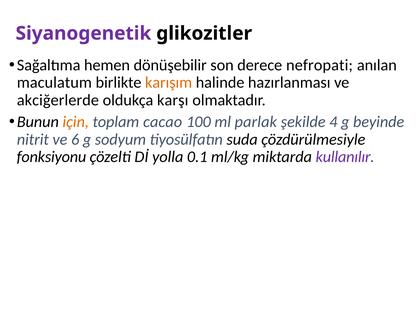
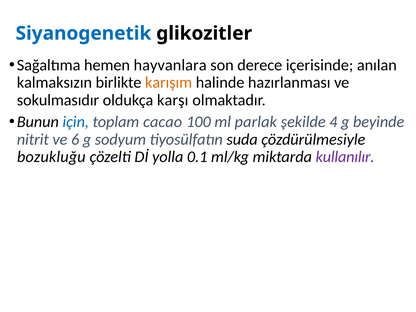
Siyanogenetik colour: purple -> blue (83, 33)
dönüşebilir: dönüşebilir -> hayvanlara (170, 65)
nefropati: nefropati -> içerisinde (320, 65)
maculatum: maculatum -> kalmaksızın (54, 83)
akciğerlerde: akciğerlerde -> sokulmasıdır (58, 100)
için colour: orange -> blue (76, 122)
fonksiyonu: fonksiyonu -> bozukluğu (51, 157)
